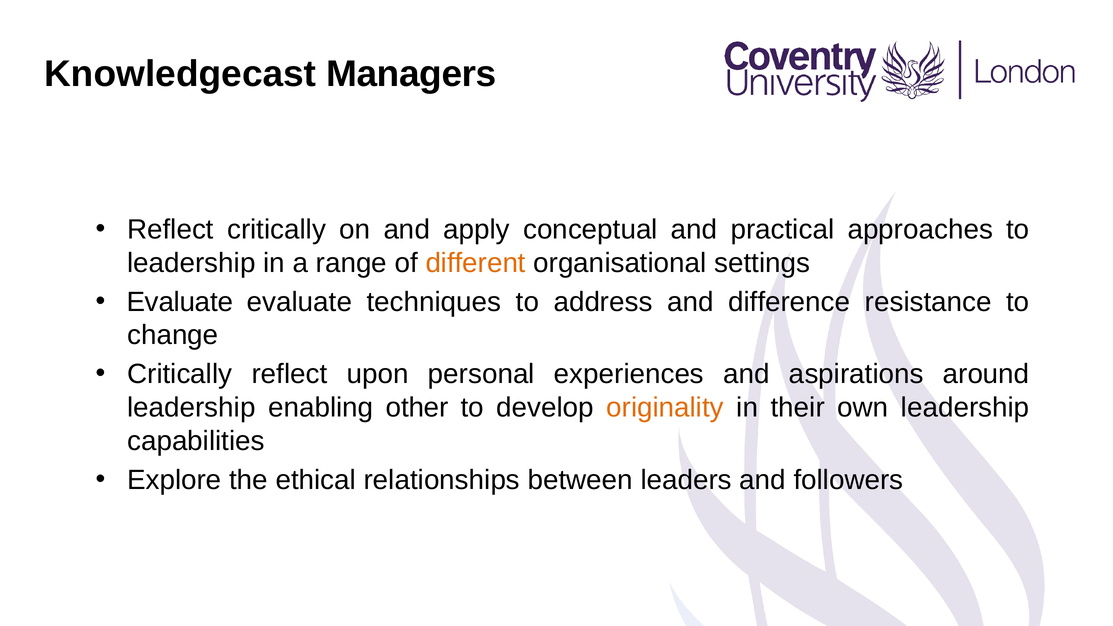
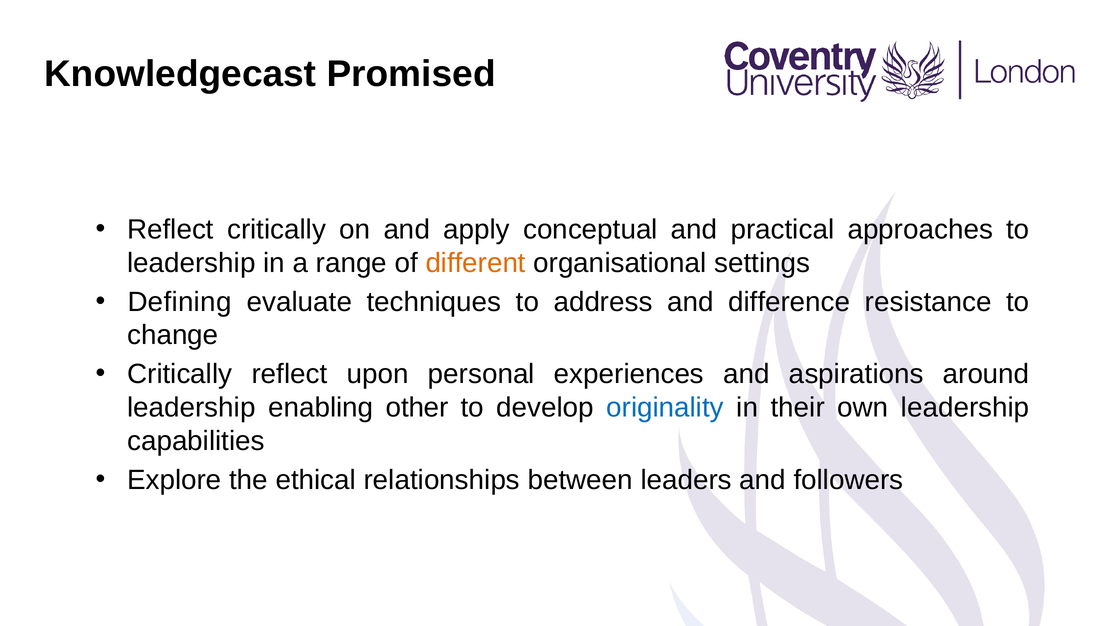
Managers: Managers -> Promised (411, 74)
Evaluate: Evaluate -> Defining (180, 302)
originality colour: orange -> blue (665, 408)
